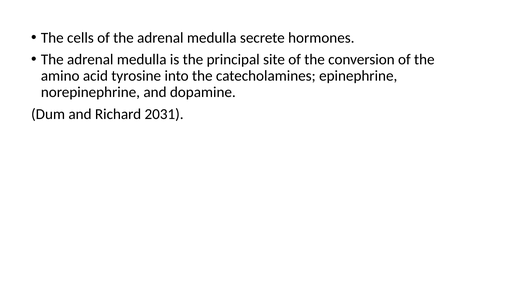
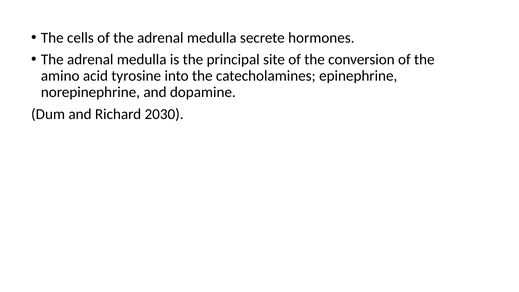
2031: 2031 -> 2030 (164, 114)
